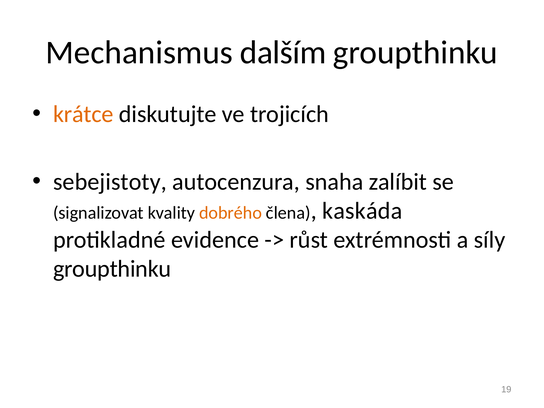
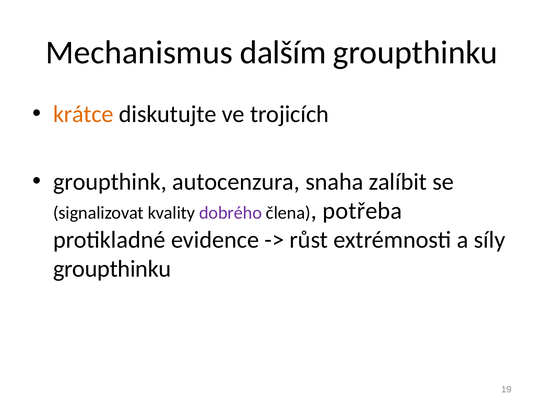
sebejistoty: sebejistoty -> groupthink (110, 182)
dobrého colour: orange -> purple (231, 213)
kaskáda: kaskáda -> potřeba (362, 211)
